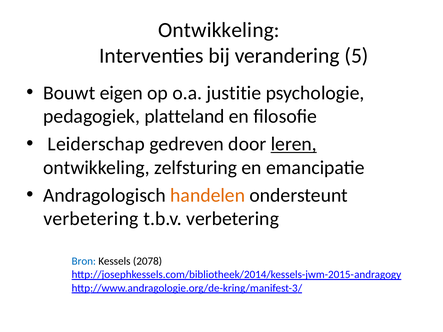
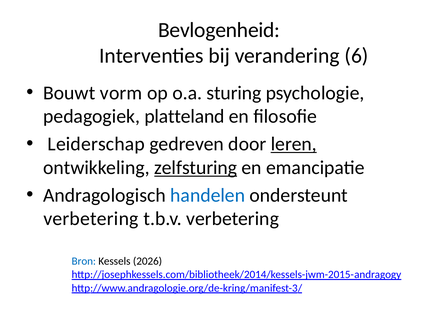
Ontwikkeling: Ontwikkeling -> Bevlogenheid (219, 30)
5: 5 -> 6 (356, 56)
eigen: eigen -> vorm (121, 93)
justitie: justitie -> sturing (234, 93)
zelfsturing underline: none -> present (196, 168)
handelen colour: orange -> blue (208, 195)
2078: 2078 -> 2026 (148, 261)
